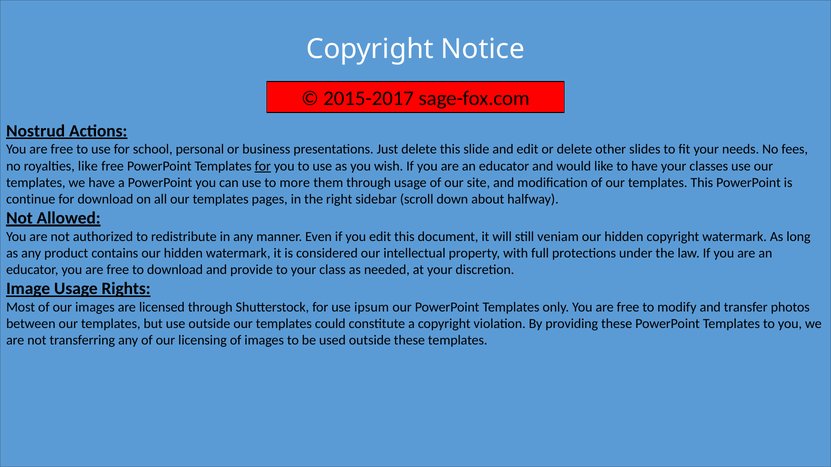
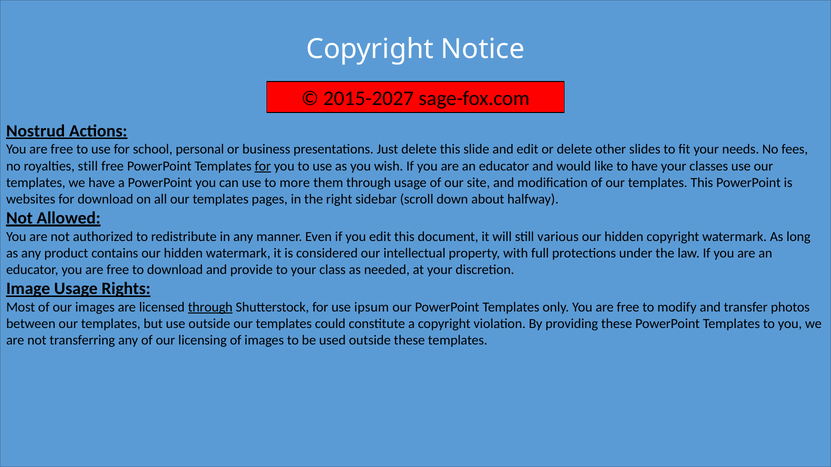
2015-2017: 2015-2017 -> 2015-2027 (369, 99)
royalties like: like -> still (88, 166)
continue: continue -> websites (31, 199)
veniam: veniam -> various (558, 237)
through underline: none -> present (210, 307)
